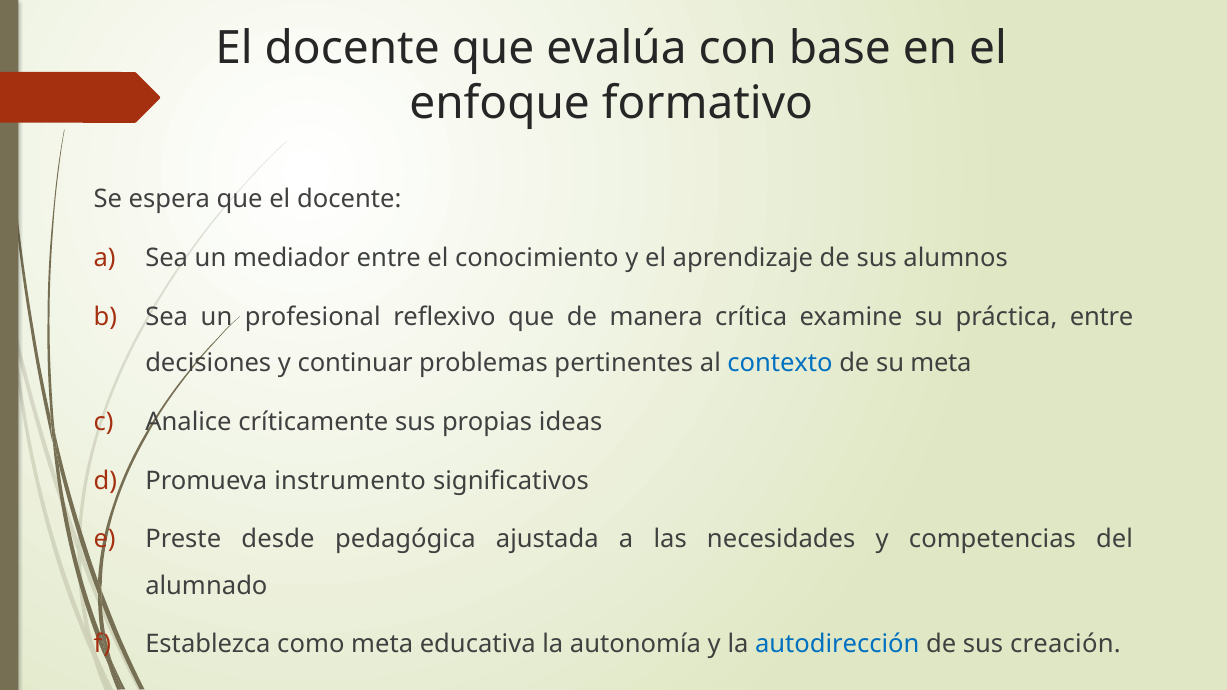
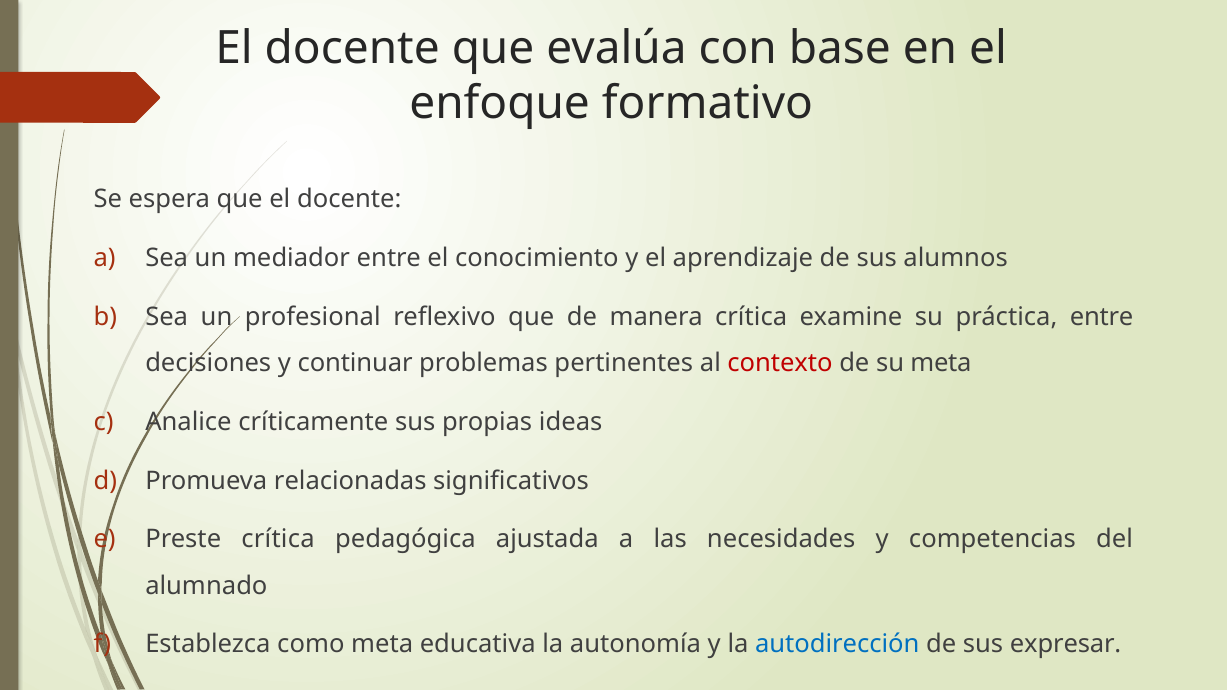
contexto colour: blue -> red (780, 363)
instrumento: instrumento -> relacionadas (350, 481)
Preste desde: desde -> crítica (278, 540)
creación: creación -> expresar (1066, 645)
